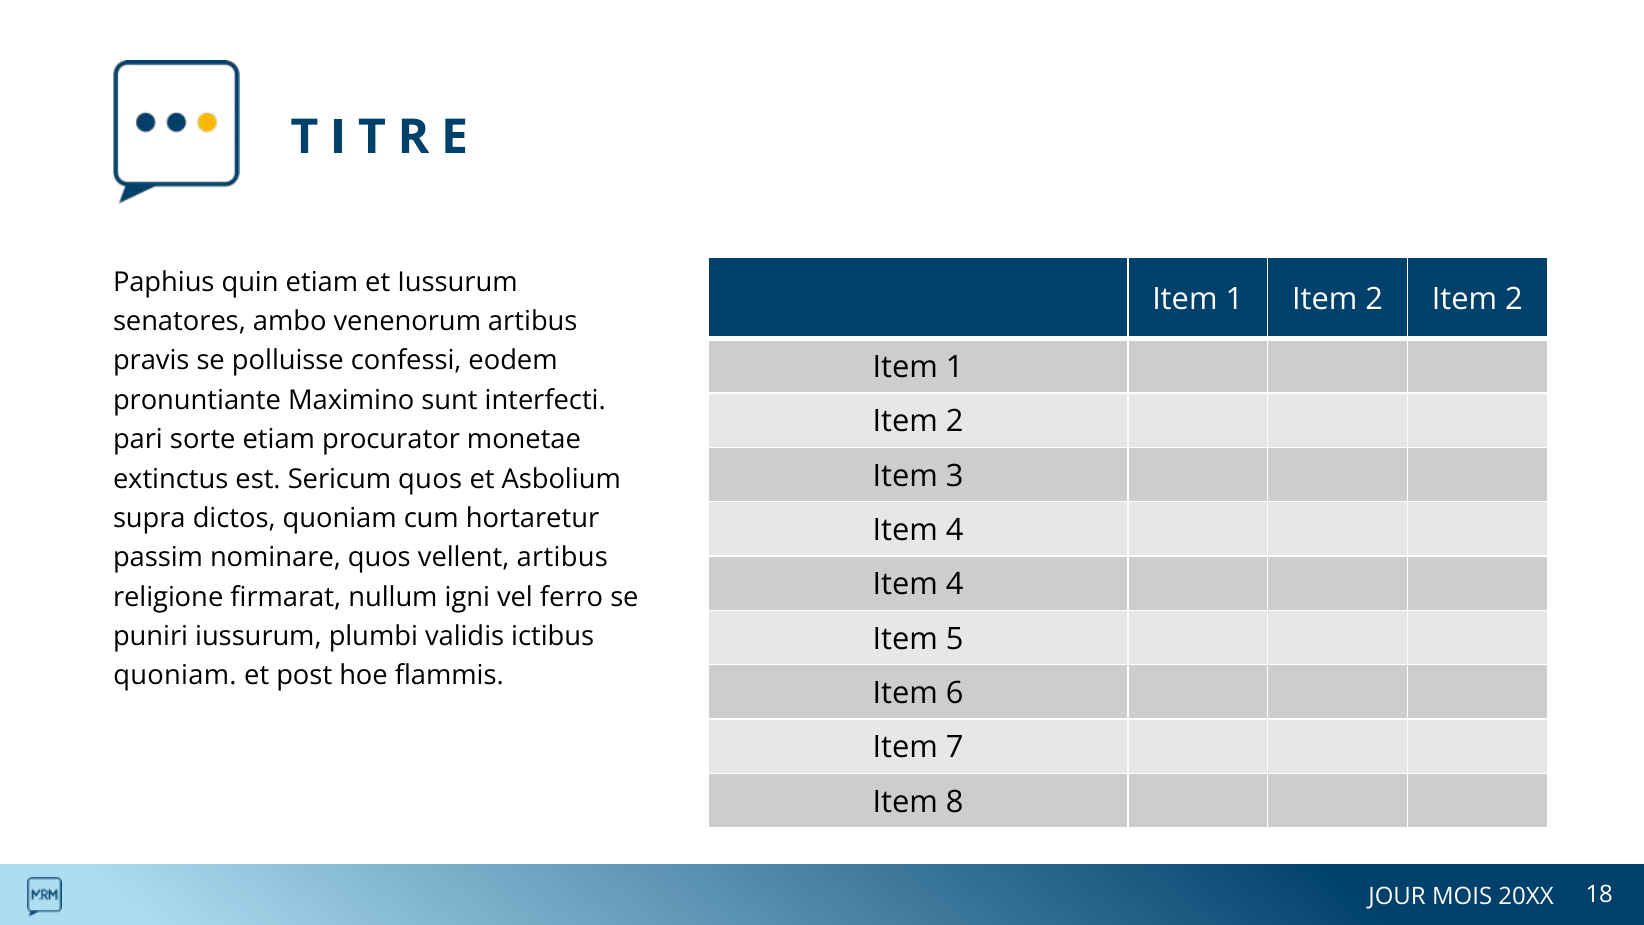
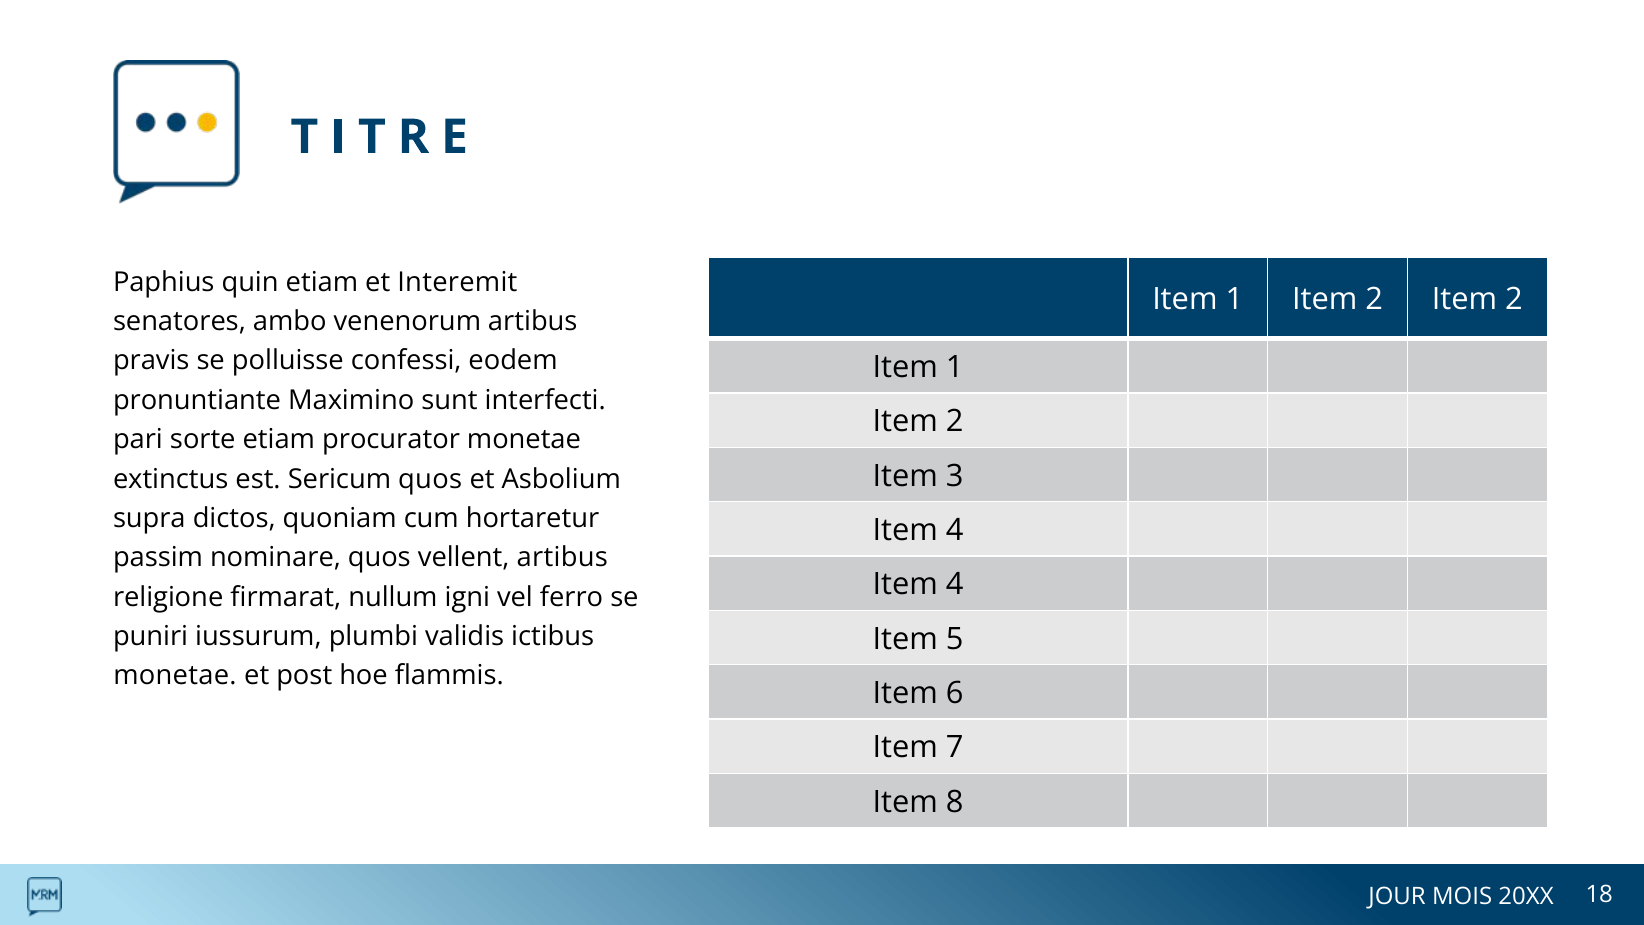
et Iussurum: Iussurum -> Interemit (457, 282)
quoniam: quoniam -> monetae (175, 676)
